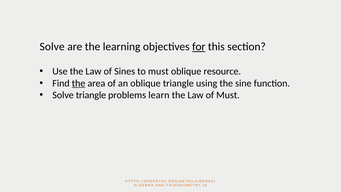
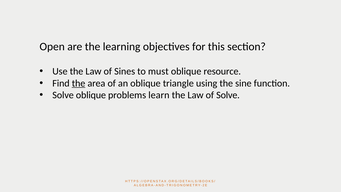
Solve: Solve -> Open (52, 47)
for underline: present -> none (199, 47)
Solve triangle: triangle -> oblique (91, 95)
of Must: Must -> Solve (228, 95)
